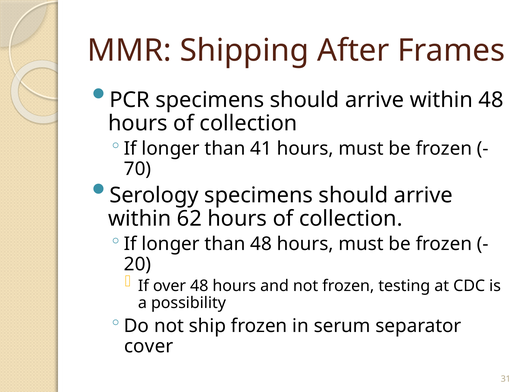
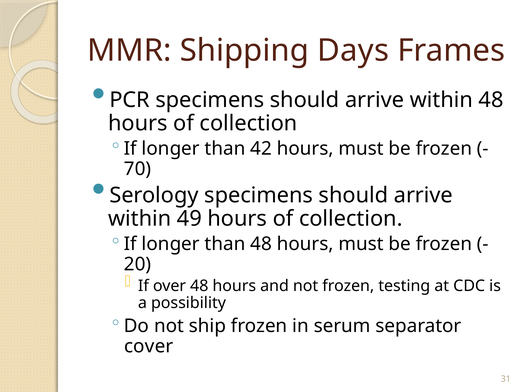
After: After -> Days (353, 51)
41: 41 -> 42 (261, 149)
62: 62 -> 49 (189, 219)
